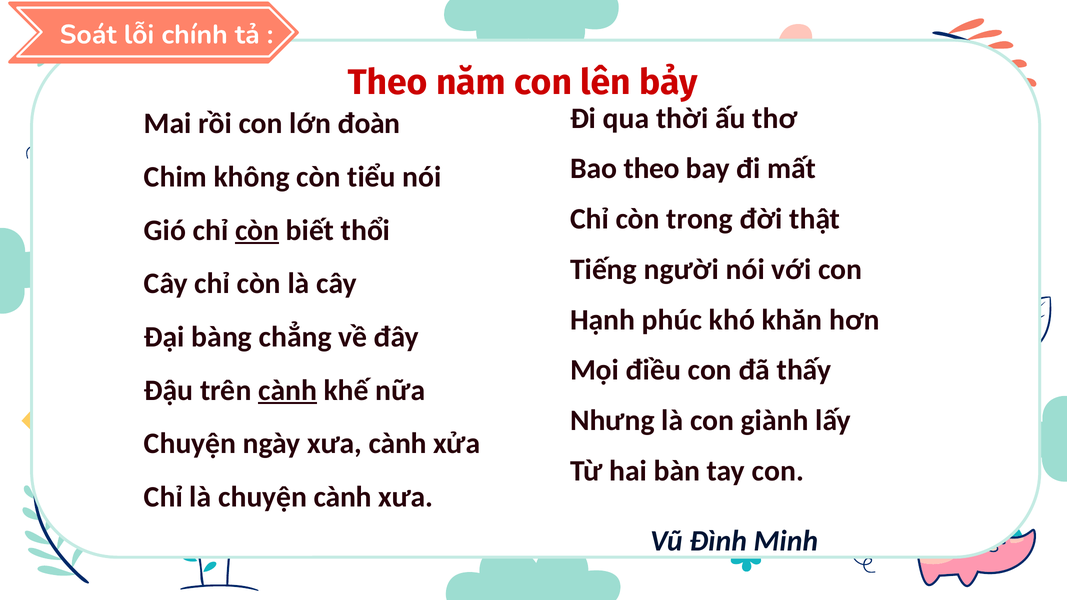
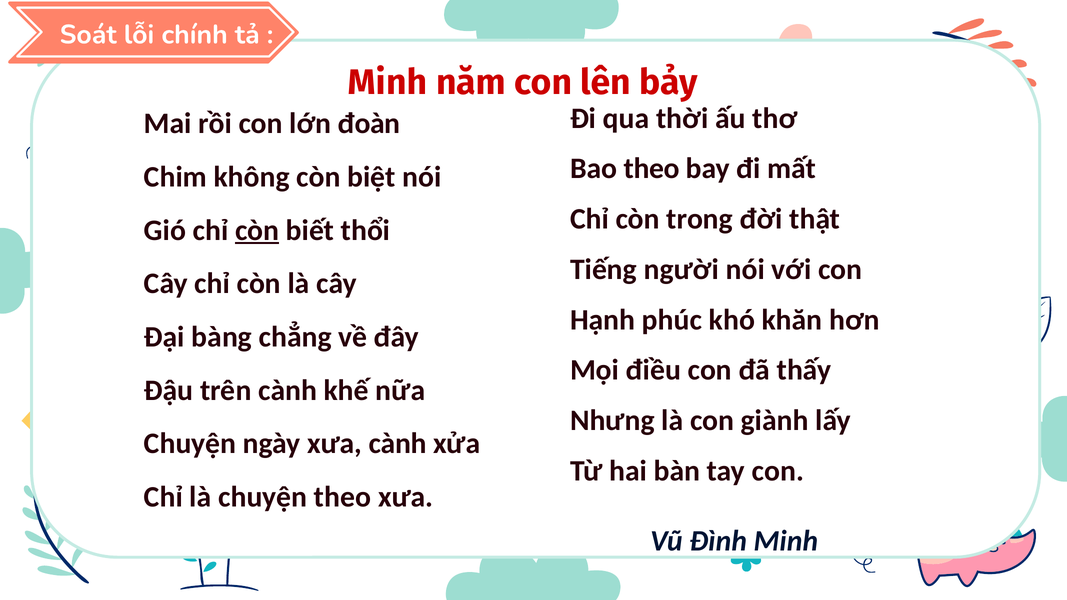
Theo: Theo -> Minh (388, 82)
tiểu: tiểu -> biệt (371, 177)
cành underline: present -> none (288, 390)
chuyện cành: cành -> theo (342, 497)
